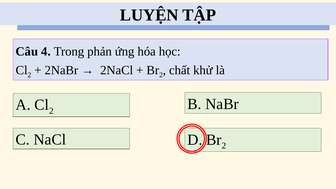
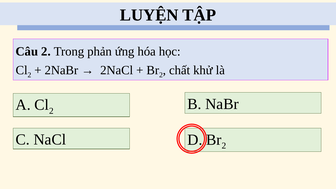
Câu 4: 4 -> 2 (46, 52)
